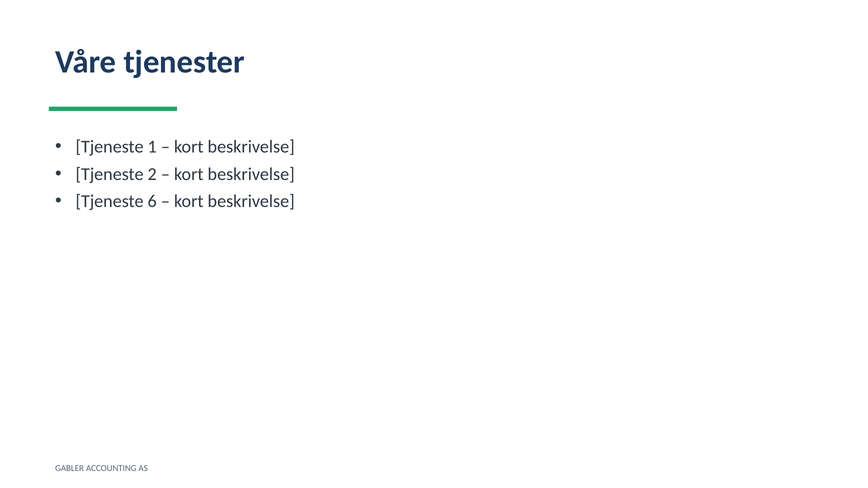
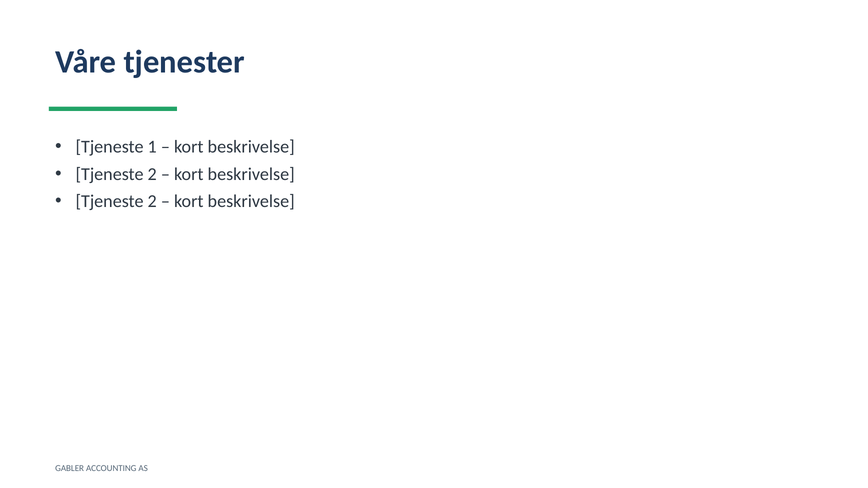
6: 6 -> 2 (152, 201)
